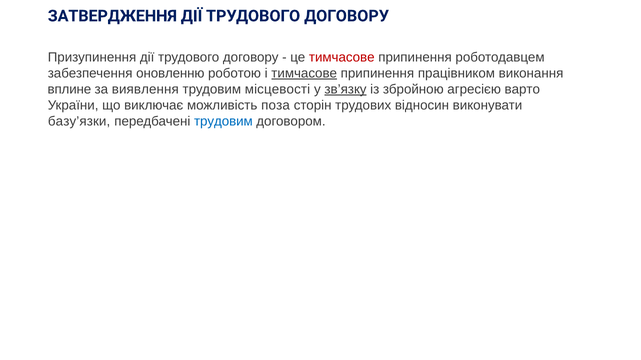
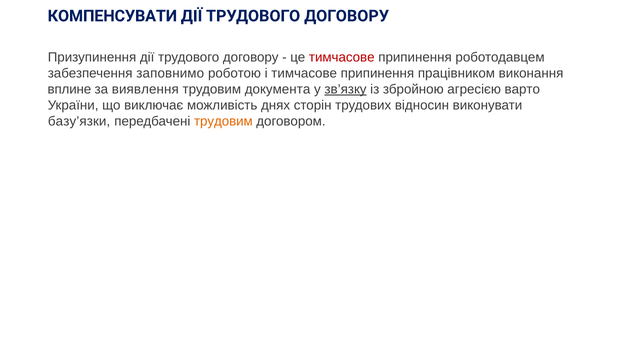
ЗАТВЕРДЖЕННЯ: ЗАТВЕРДЖЕННЯ -> КОМПЕНСУВАТИ (112, 16)
оновленню: оновленню -> заповнимо (170, 73)
тимчасове underline: present -> none (304, 73)
місцевості: місцевості -> документа (278, 89)
поза: поза -> днях (276, 105)
трудовим colour: blue -> orange (223, 122)
